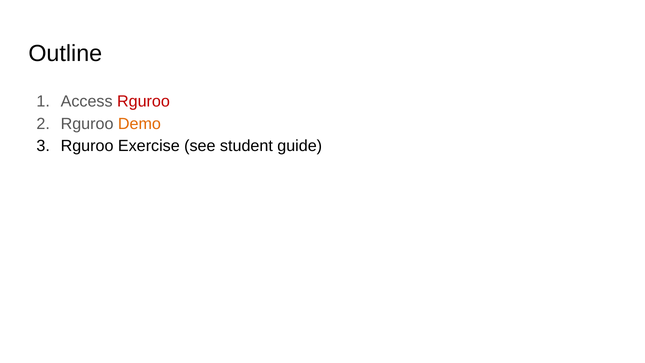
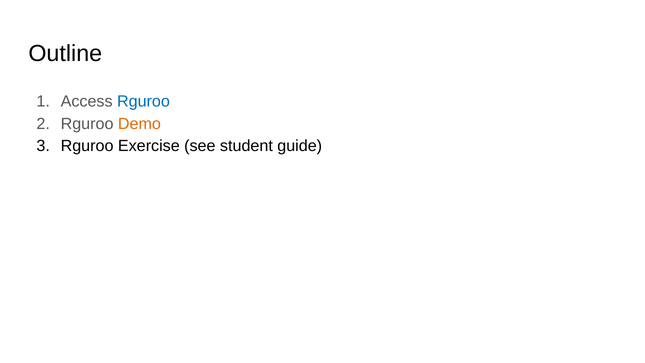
Rguroo colour: red -> blue (143, 101)
